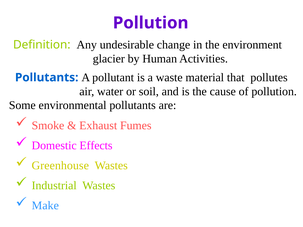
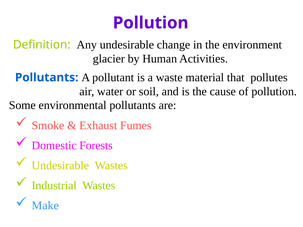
Effects: Effects -> Forests (96, 146)
Greenhouse: Greenhouse -> Undesirable (60, 166)
